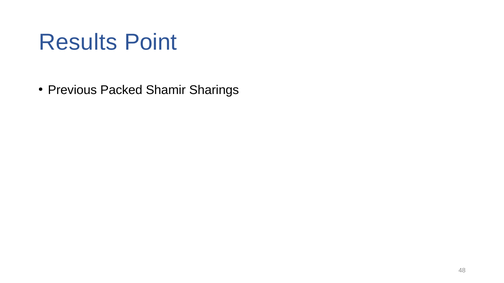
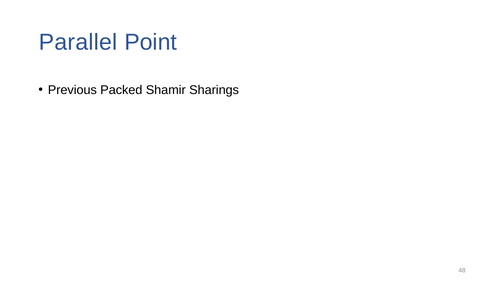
Results: Results -> Parallel (78, 42)
